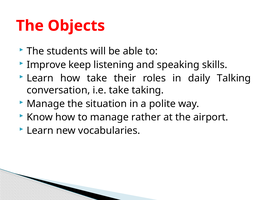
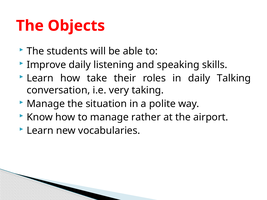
Improve keep: keep -> daily (80, 65)
i.e take: take -> very (119, 90)
